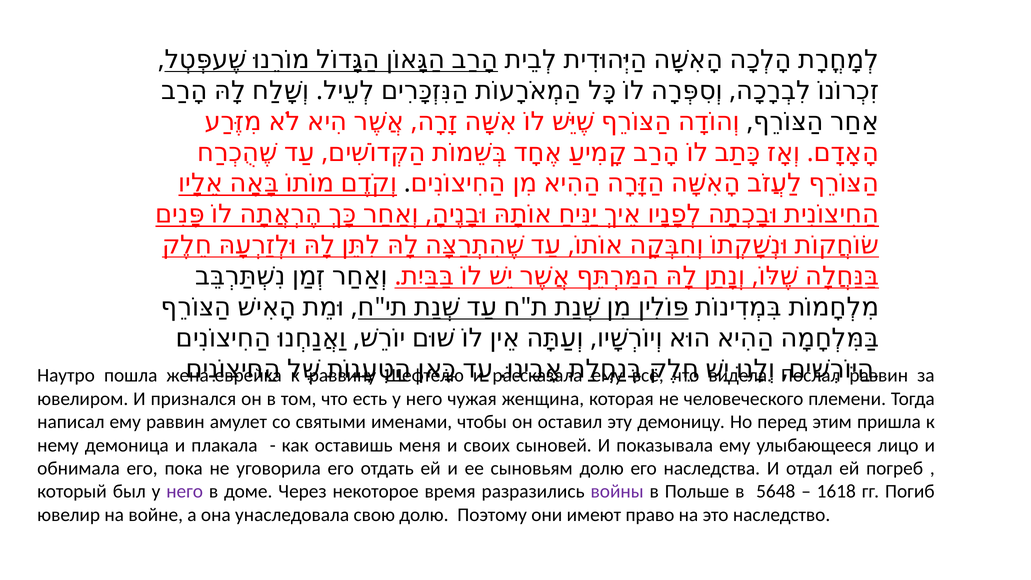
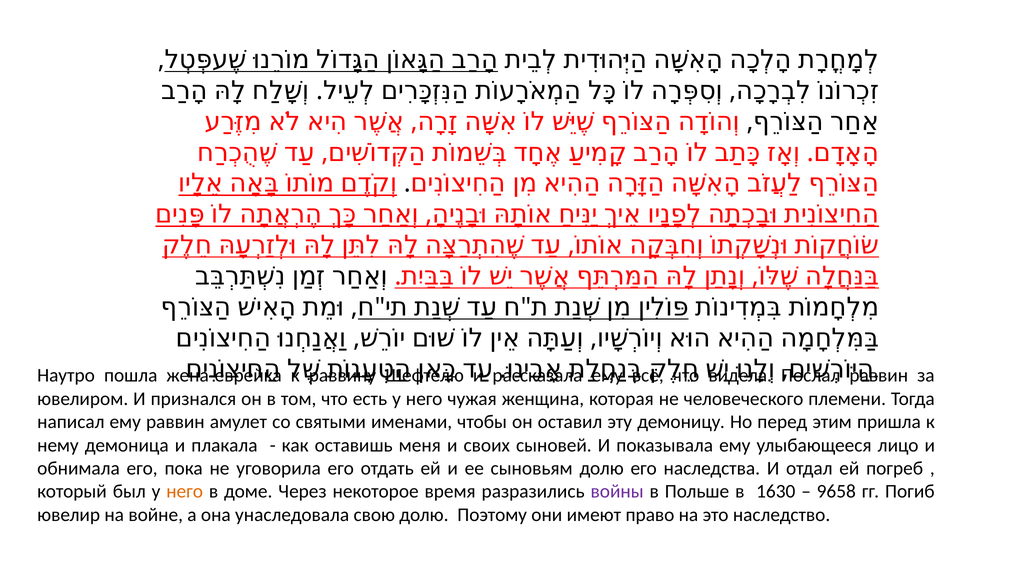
него colour: purple -> orange (185, 492)
5648: 5648 -> 1630 (776, 492)
1618: 1618 -> 9658 (836, 492)
